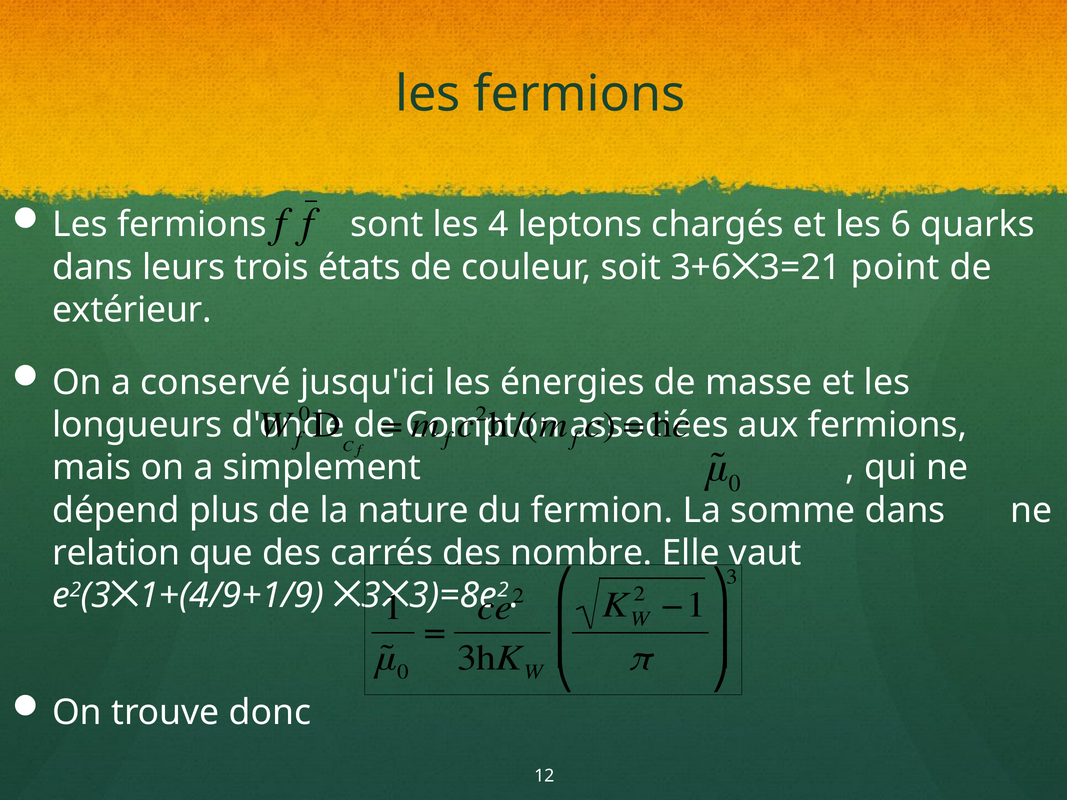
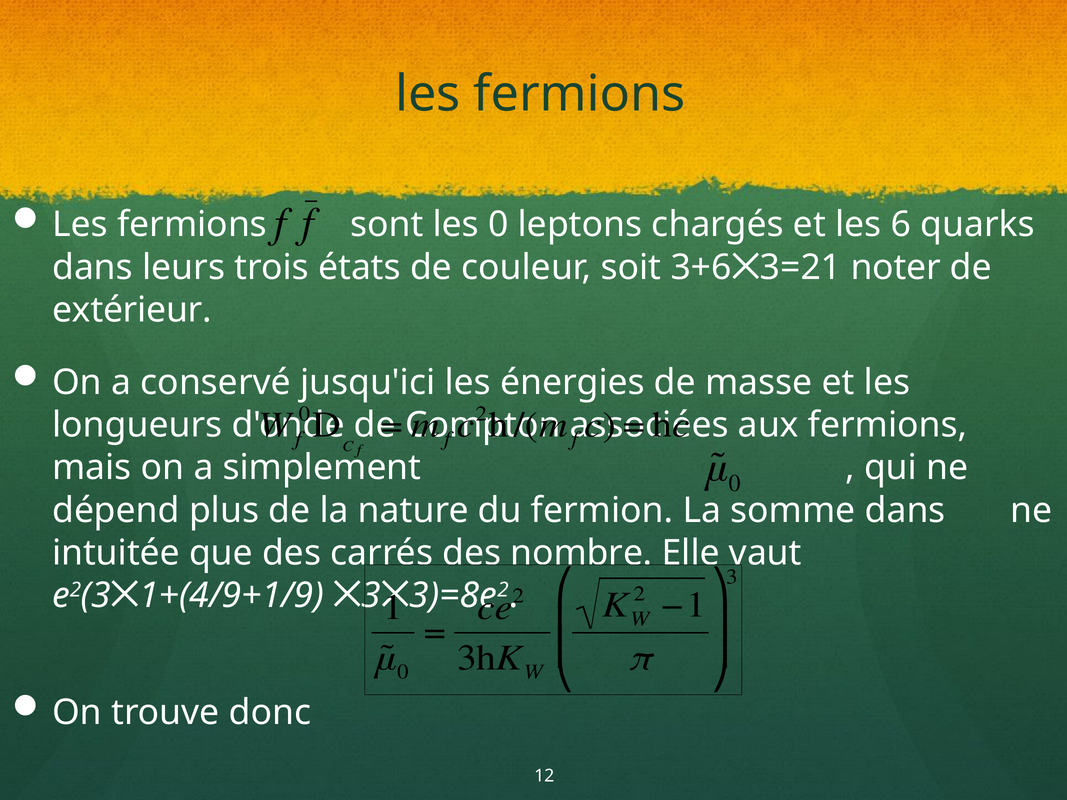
les 4: 4 -> 0 (498, 225)
point: point -> noter (896, 267)
relation: relation -> intuitée (116, 553)
